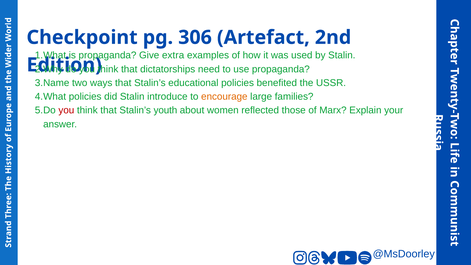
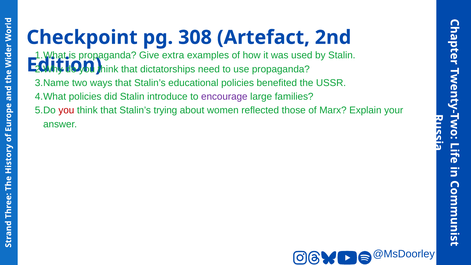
306: 306 -> 308 (195, 37)
encourage colour: orange -> purple (224, 97)
youth: youth -> trying (165, 110)
